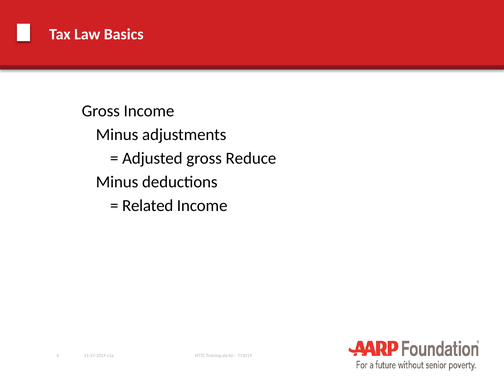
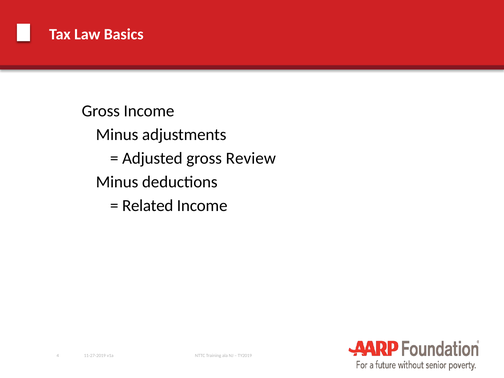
Reduce: Reduce -> Review (251, 158)
